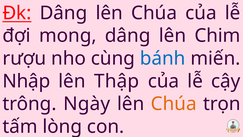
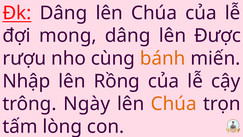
Chim: Chim -> Được (218, 36)
bánh colour: blue -> orange (163, 58)
Thập: Thập -> Rồng (117, 81)
